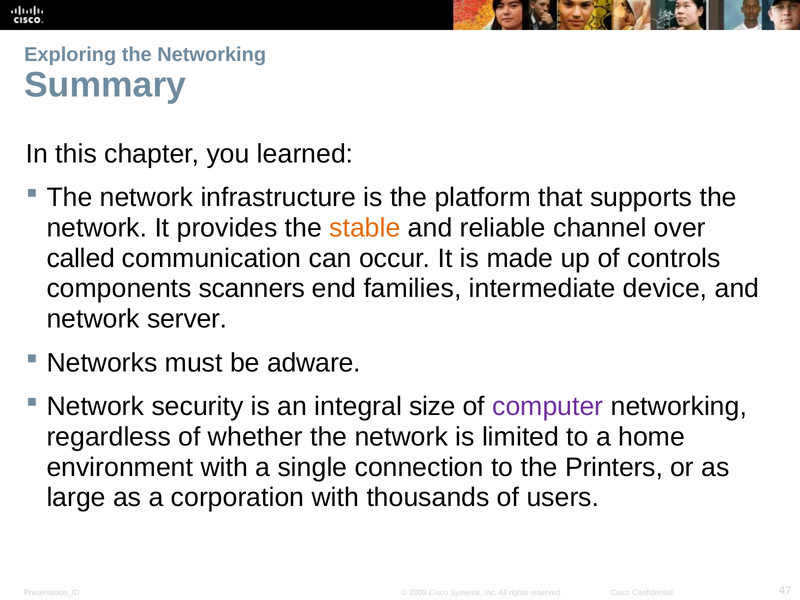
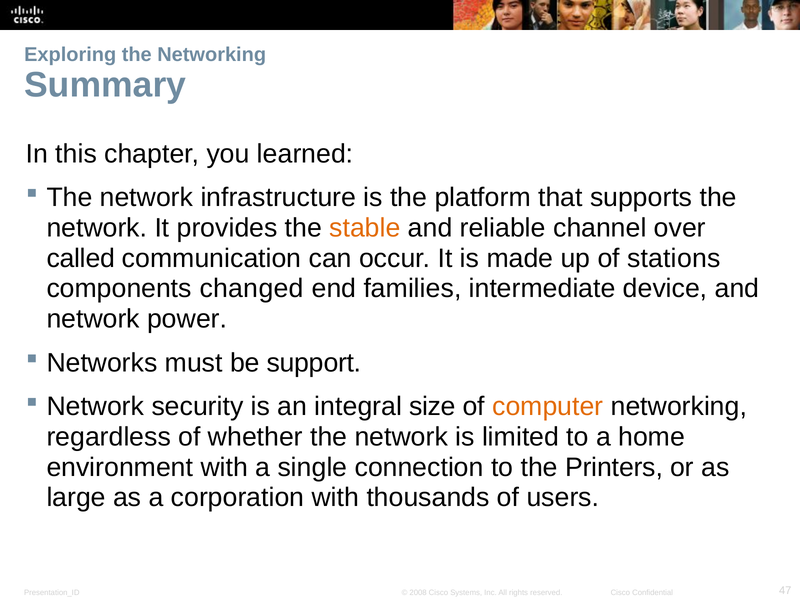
controls: controls -> stations (674, 258)
scanners: scanners -> changed (252, 289)
server: server -> power (187, 319)
adware: adware -> support (314, 363)
computer colour: purple -> orange (548, 407)
